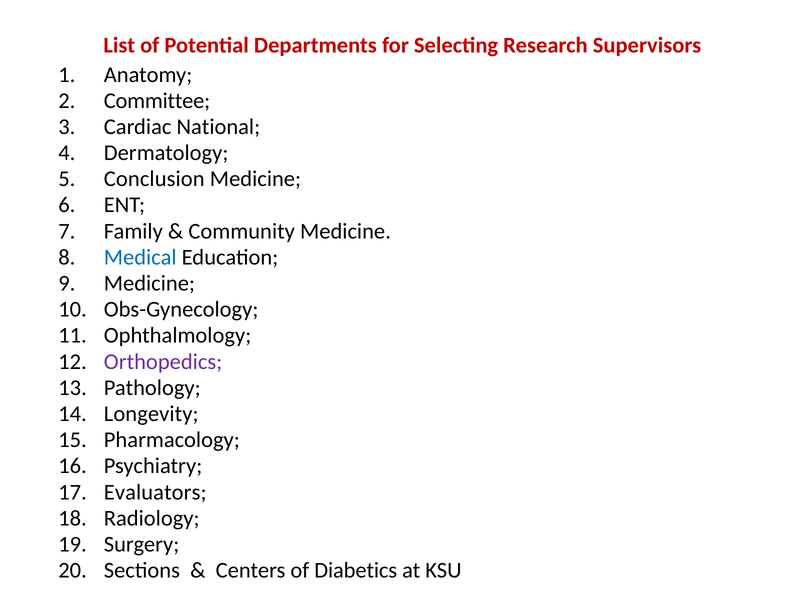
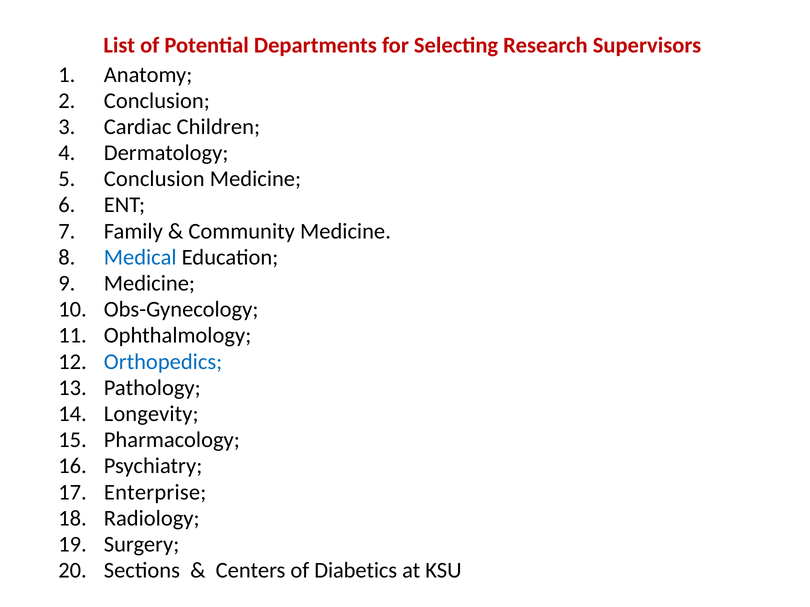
Committee: Committee -> Conclusion (157, 101)
National: National -> Children (218, 127)
Orthopedics colour: purple -> blue (163, 362)
Evaluators: Evaluators -> Enterprise (155, 493)
